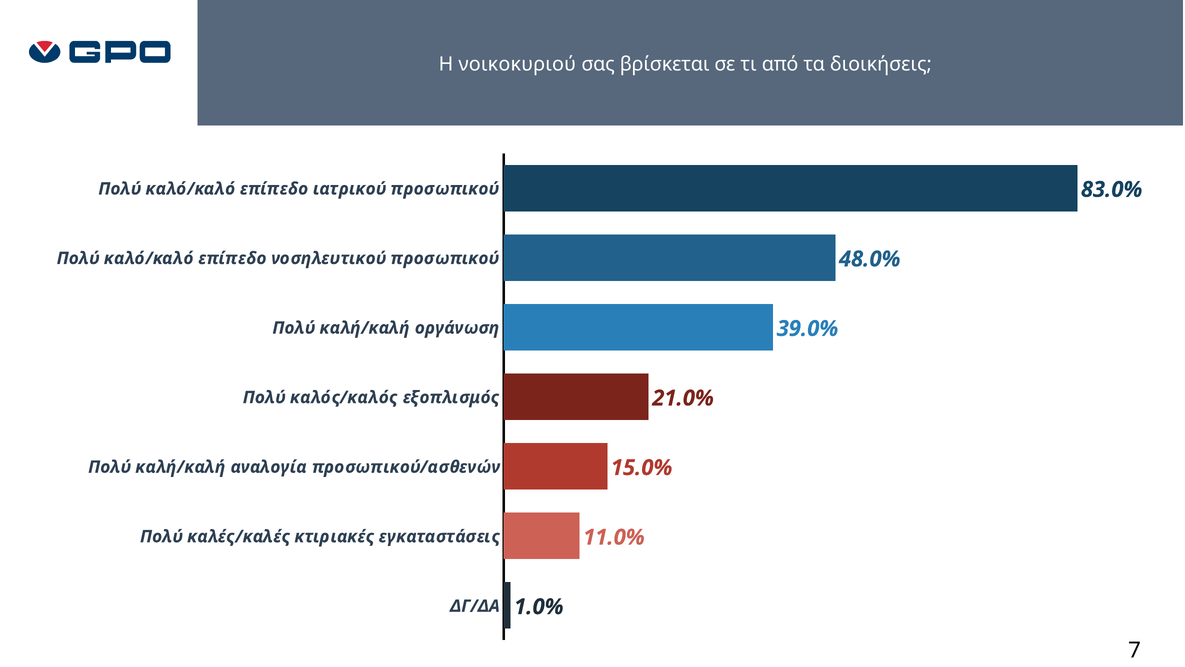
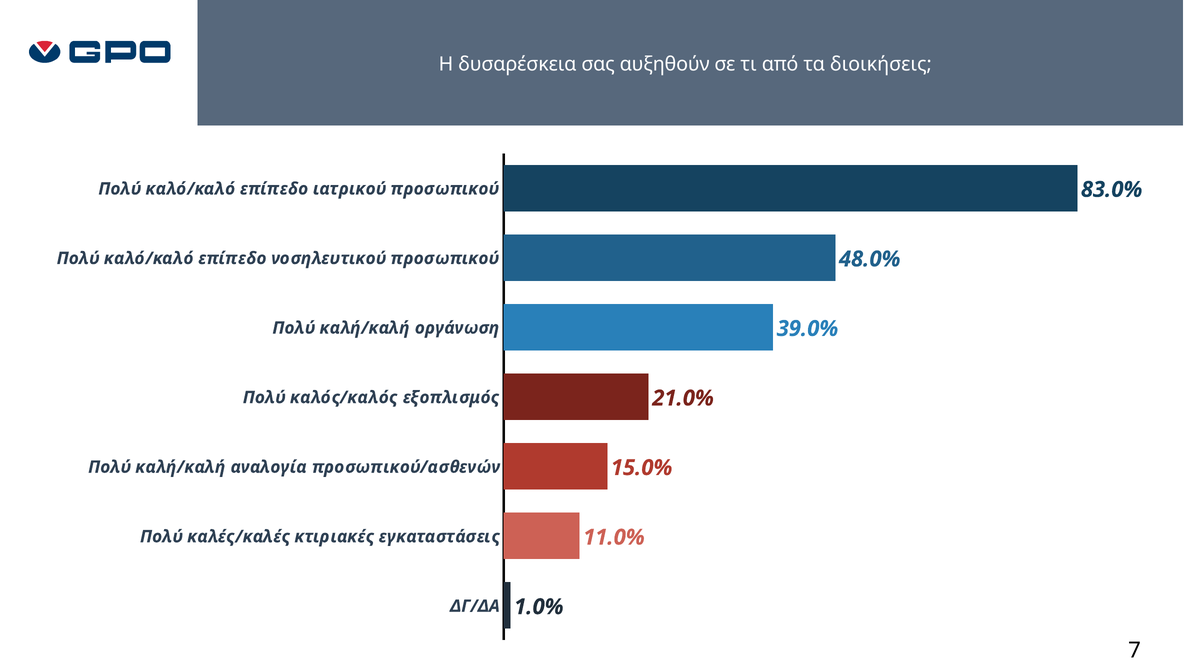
νοικοκυριού: νοικοκυριού -> δυσαρέσκεια (517, 64)
βρίσκεται: βρίσκεται -> αυξηθούν (665, 64)
